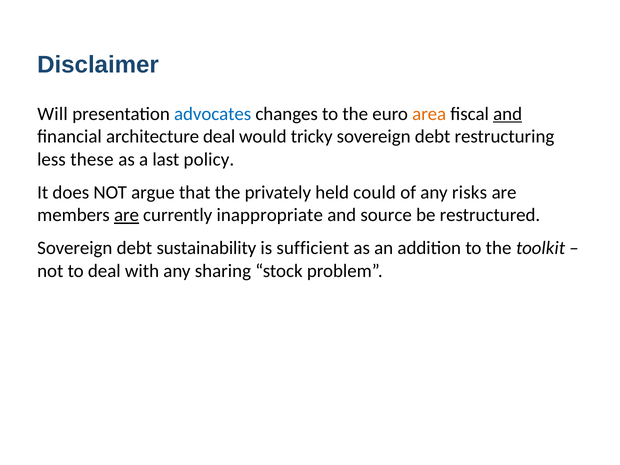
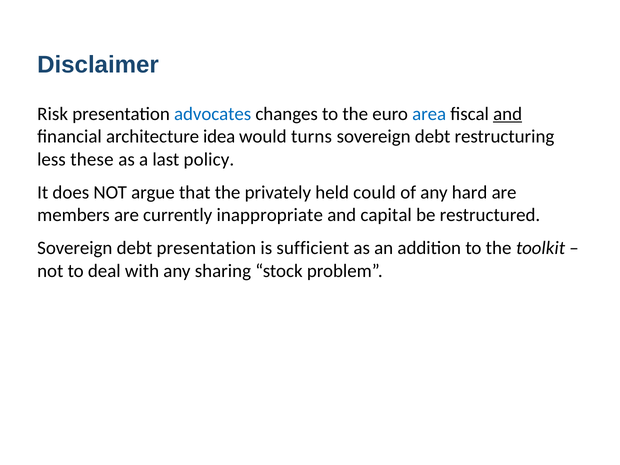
Will: Will -> Risk (53, 114)
area colour: orange -> blue (429, 114)
architecture deal: deal -> idea (219, 137)
tricky: tricky -> turns (312, 137)
risks: risks -> hard (470, 192)
are underline: present -> none (126, 215)
source: source -> capital (386, 215)
debt sustainability: sustainability -> presentation (206, 248)
